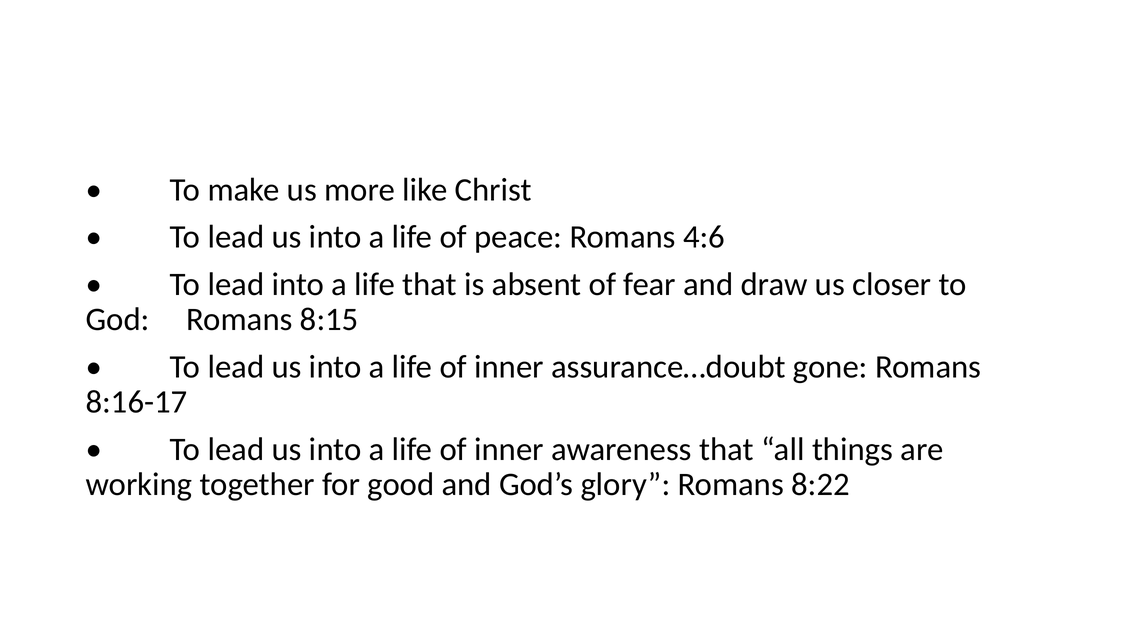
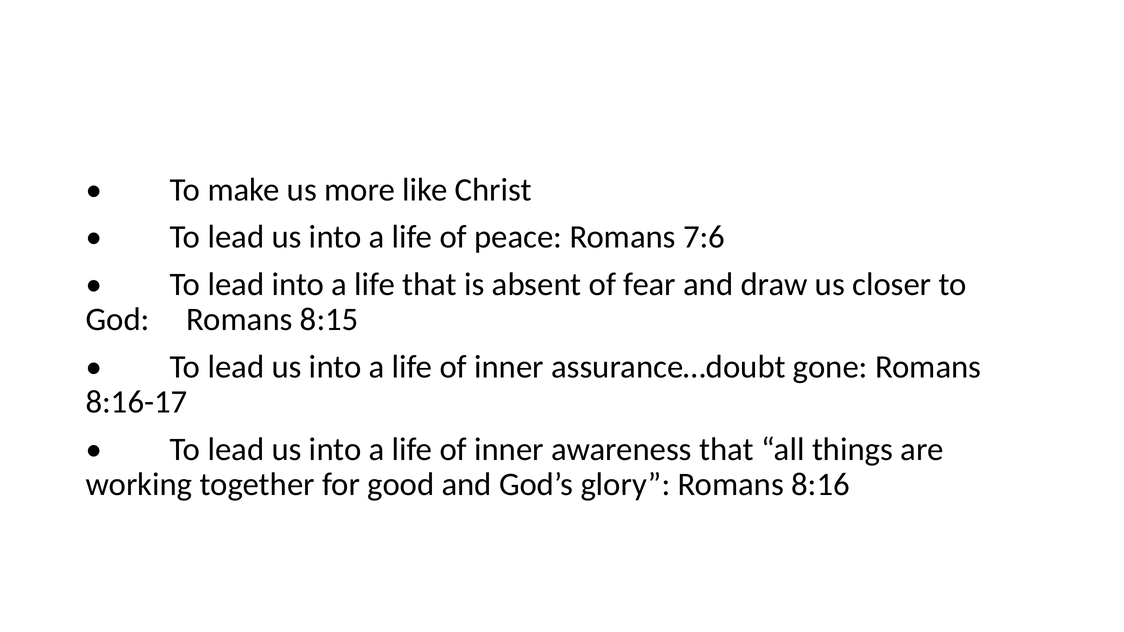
4:6: 4:6 -> 7:6 (704, 237)
8:22: 8:22 -> 8:16 (821, 485)
